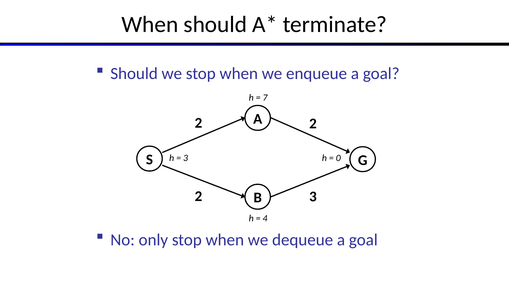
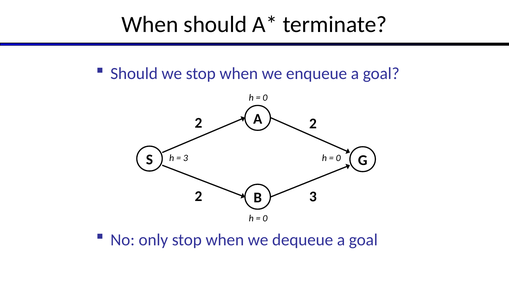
7: 7 -> 0 (265, 98)
4: 4 -> 0 (265, 219)
